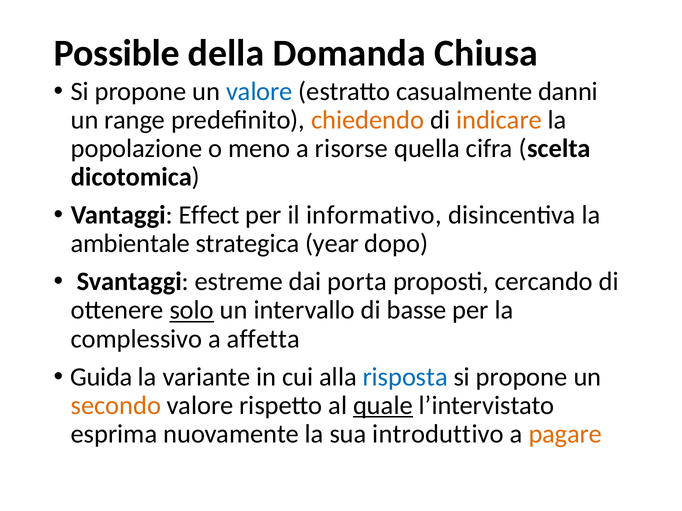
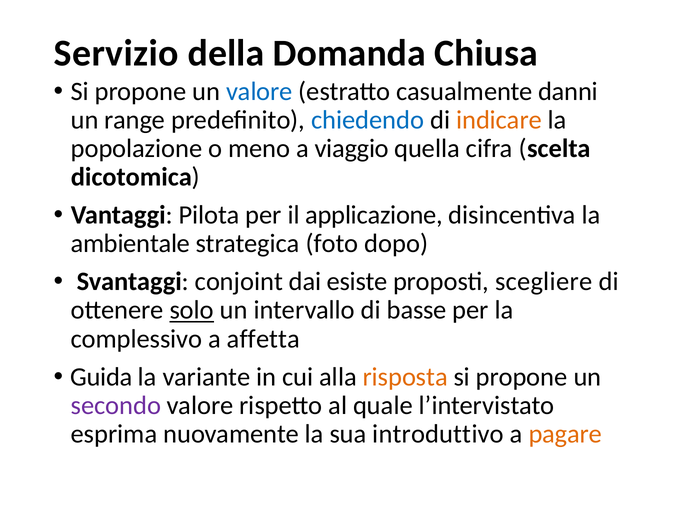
Possible: Possible -> Servizio (116, 53)
chiedendo colour: orange -> blue (368, 120)
risorse: risorse -> viaggio (352, 149)
Effect: Effect -> Pilota (209, 215)
informativo: informativo -> applicazione (374, 215)
year: year -> foto (332, 244)
estreme: estreme -> conjoint (239, 282)
porta: porta -> esiste (357, 282)
cercando: cercando -> scegliere (544, 282)
risposta colour: blue -> orange (405, 377)
secondo colour: orange -> purple (116, 406)
quale underline: present -> none (383, 406)
